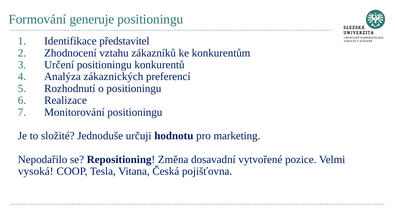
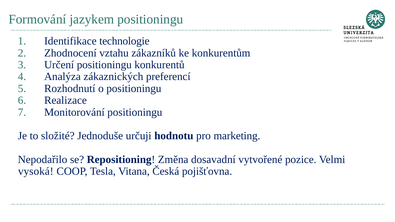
generuje: generuje -> jazykem (92, 19)
představitel: představitel -> technologie (124, 41)
